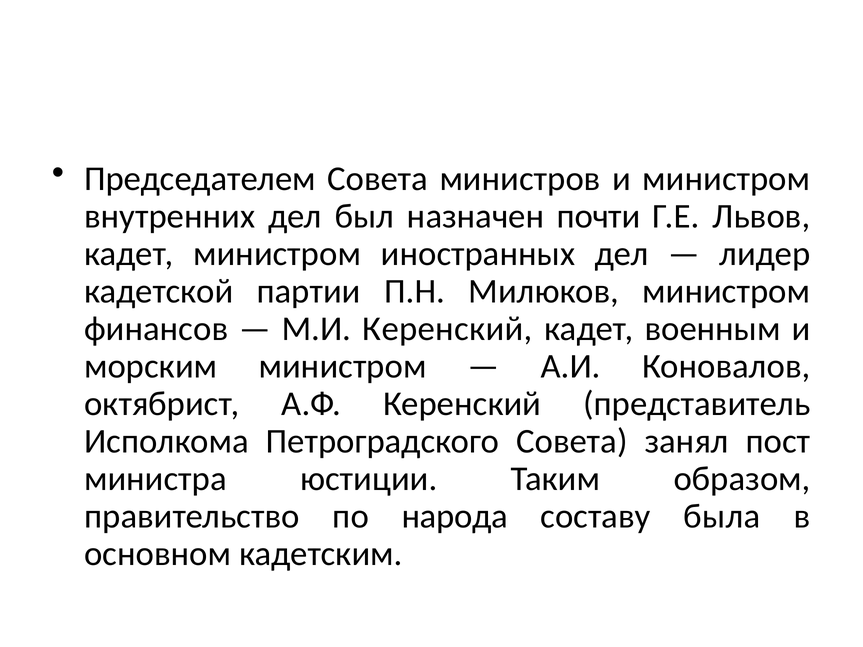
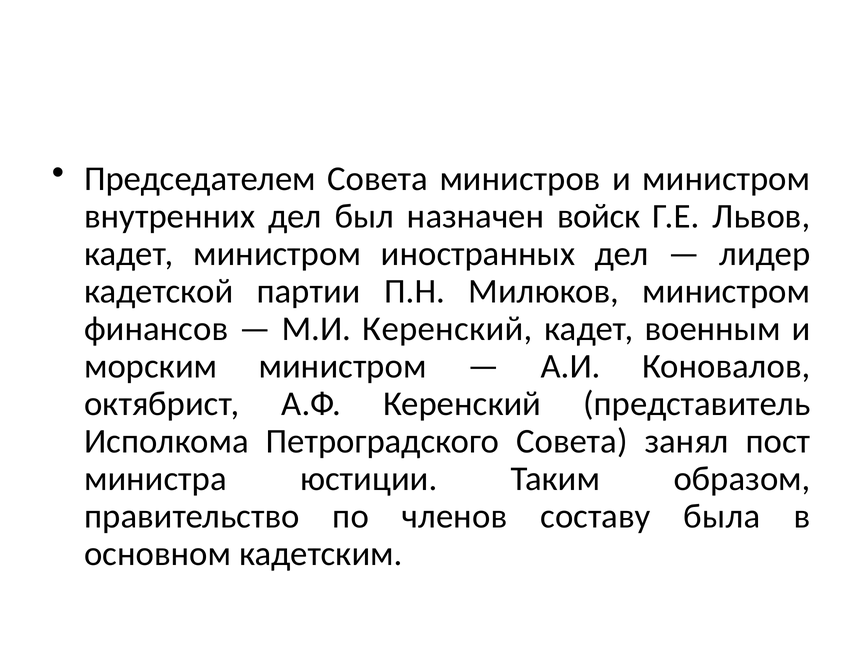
почти: почти -> войск (599, 216)
народа: народа -> членов (454, 517)
